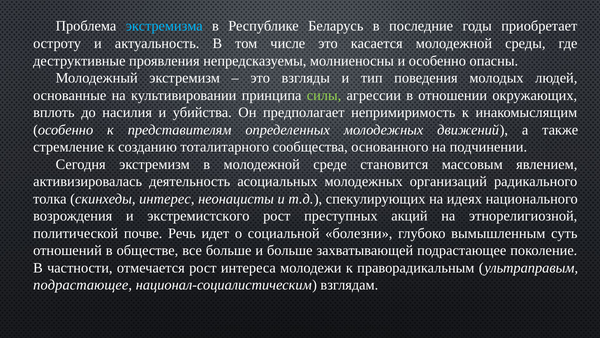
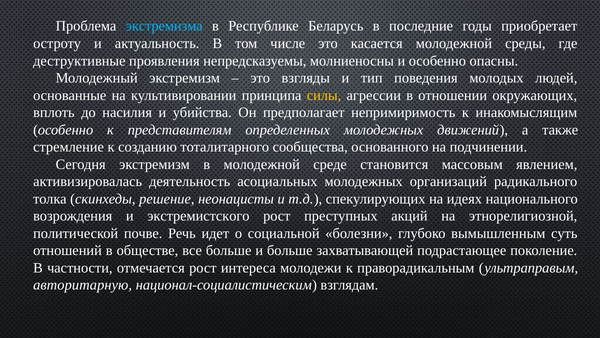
силы colour: light green -> yellow (324, 95)
интерес: интерес -> решение (167, 199)
подрастающее: подрастающее -> авторитарную (83, 285)
